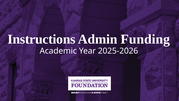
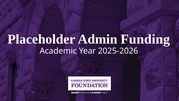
Instructions: Instructions -> Placeholder (41, 39)
